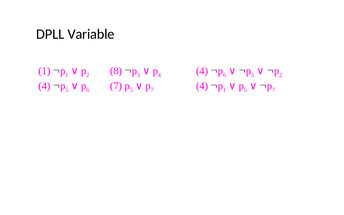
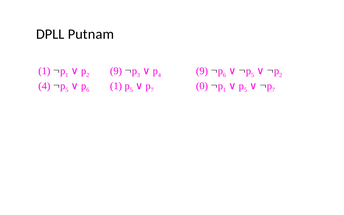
Variable: Variable -> Putnam (91, 34)
2 8: 8 -> 9 (116, 71)
4 4: 4 -> 9 (202, 71)
6 7: 7 -> 1 (116, 86)
4: 4 -> 0 (202, 86)
